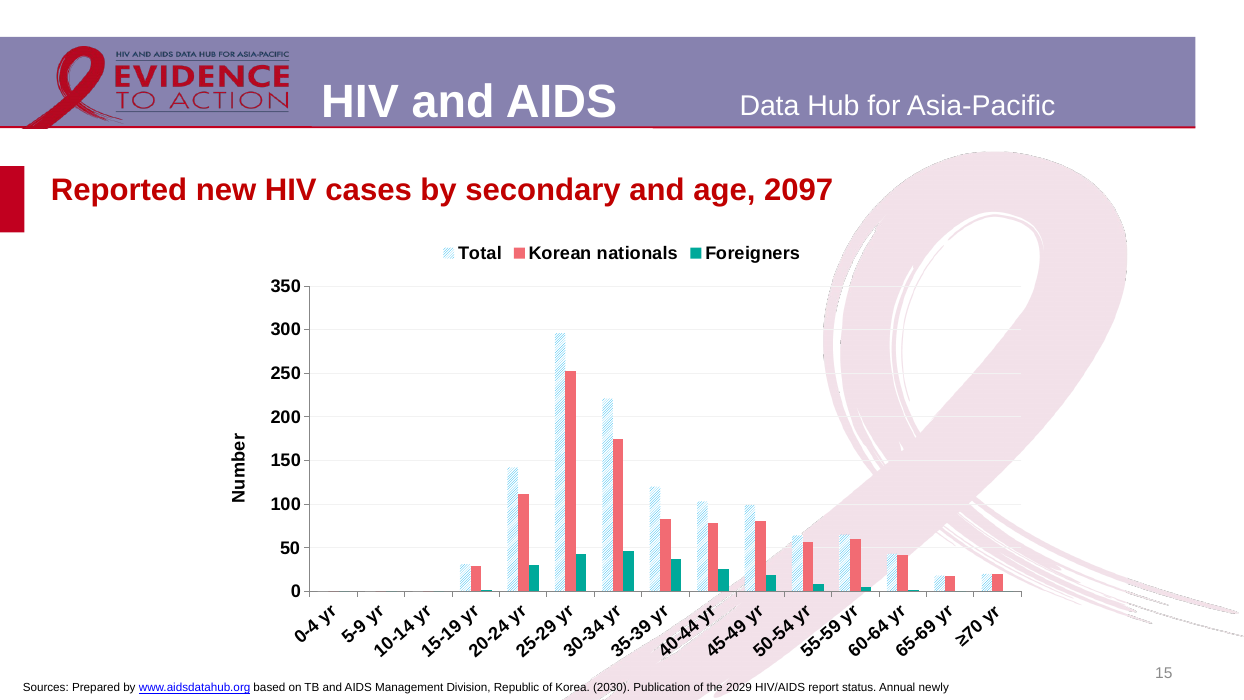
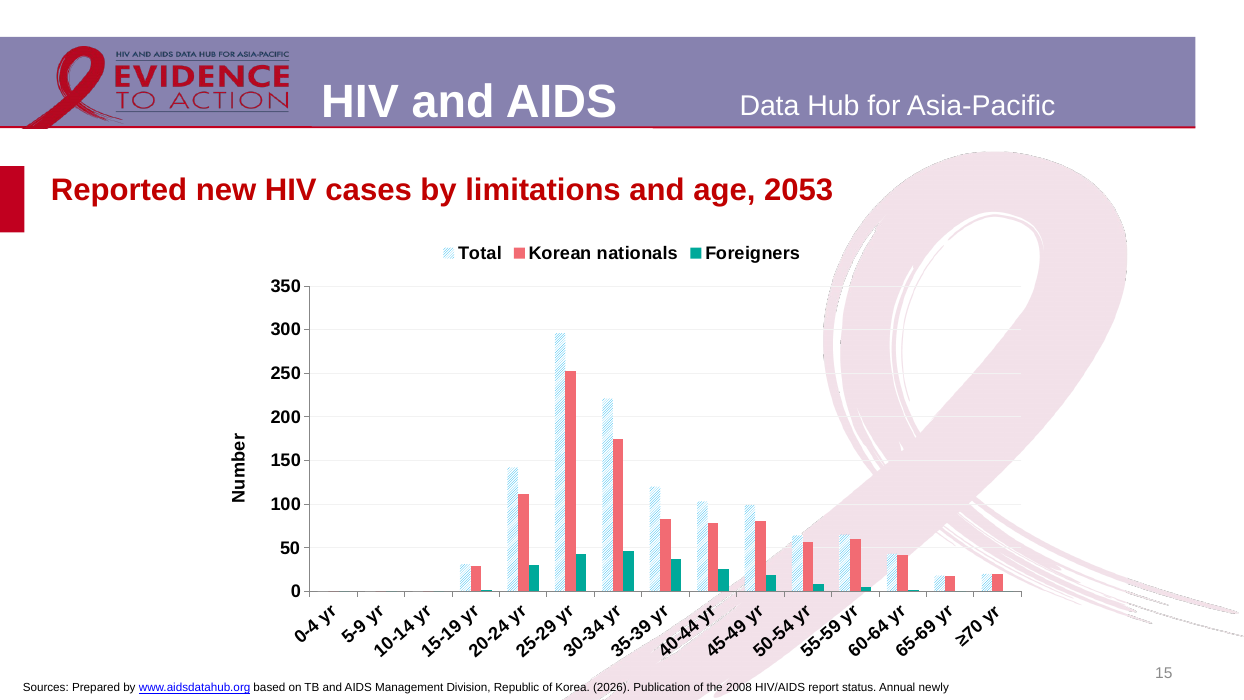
secondary: secondary -> limitations (543, 191)
2097: 2097 -> 2053 (799, 191)
2030: 2030 -> 2026 (612, 688)
2029: 2029 -> 2008 (739, 688)
